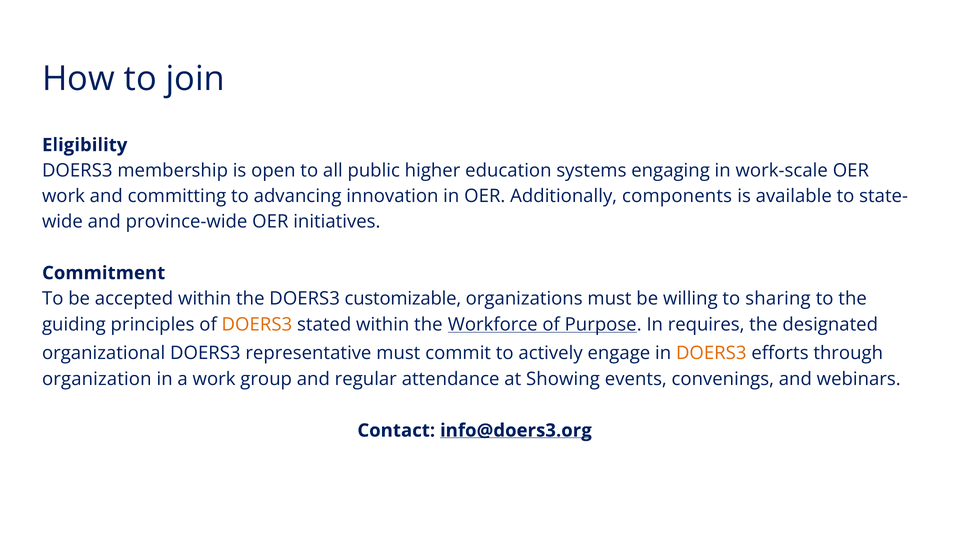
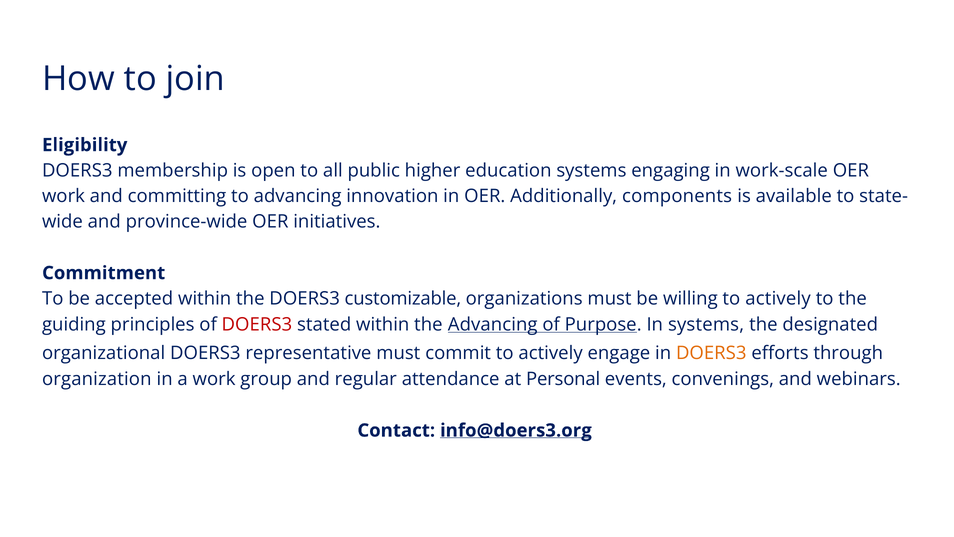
willing to sharing: sharing -> actively (778, 298)
DOERS3 colour: orange -> red (257, 324)
the Workforce: Workforce -> Advancing (493, 324)
In requires: requires -> systems (706, 324)
Showing: Showing -> Personal (563, 379)
